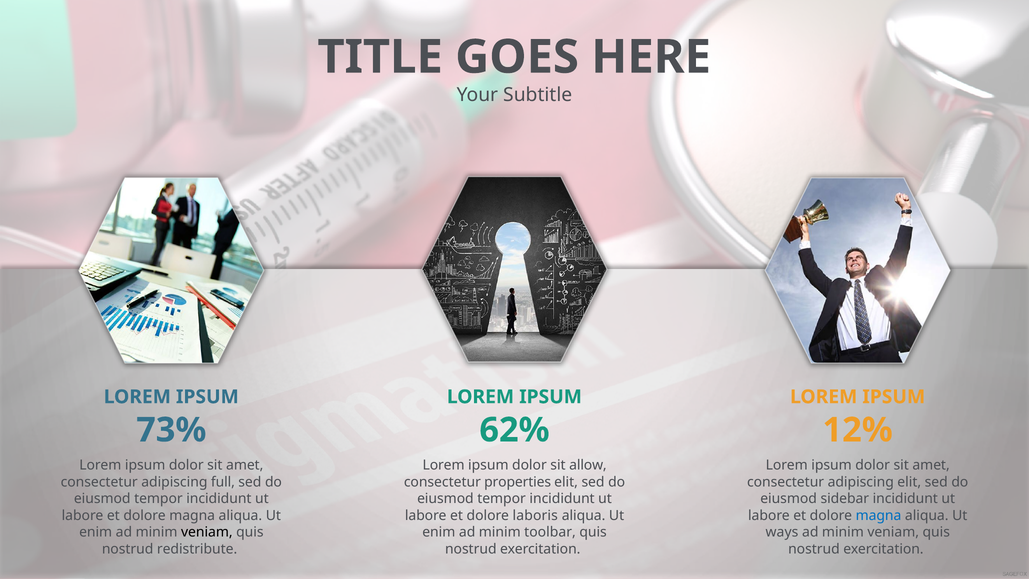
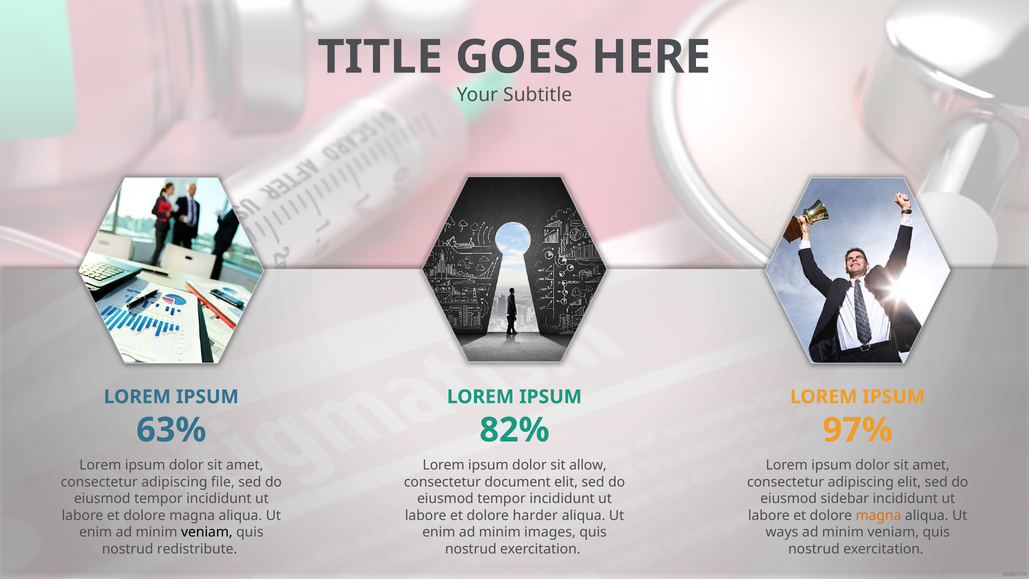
73%: 73% -> 63% (171, 430)
62%: 62% -> 82% (514, 430)
12%: 12% -> 97% (858, 430)
full: full -> file (223, 482)
properties: properties -> document (518, 482)
laboris: laboris -> harder (535, 515)
magna colour: blue -> orange (879, 515)
toolbar: toolbar -> images (550, 532)
